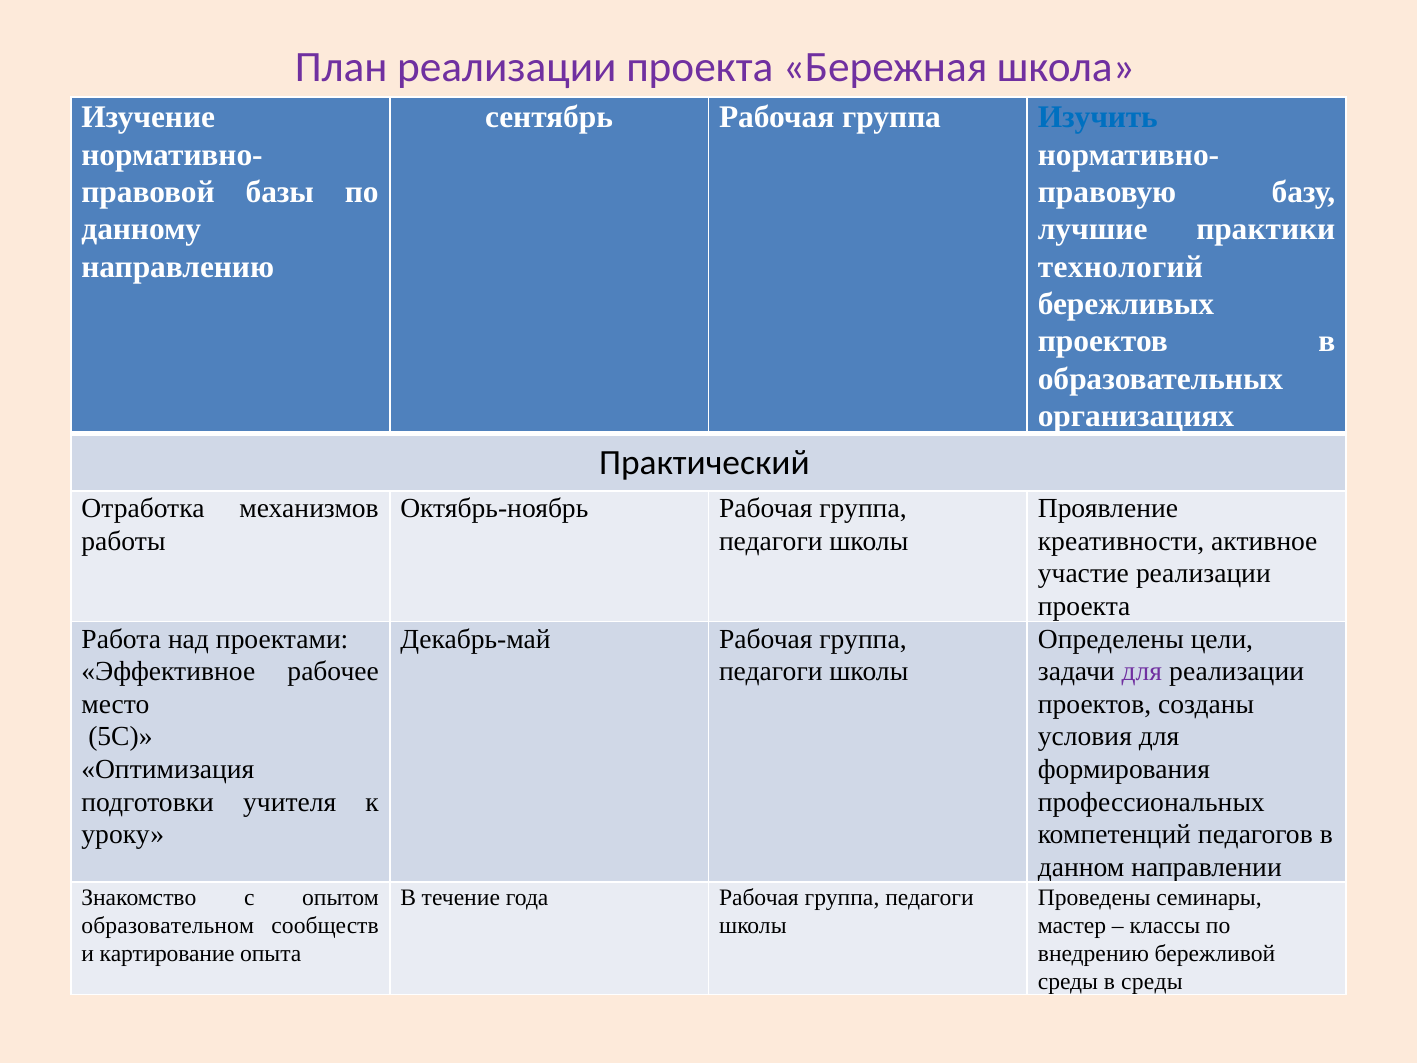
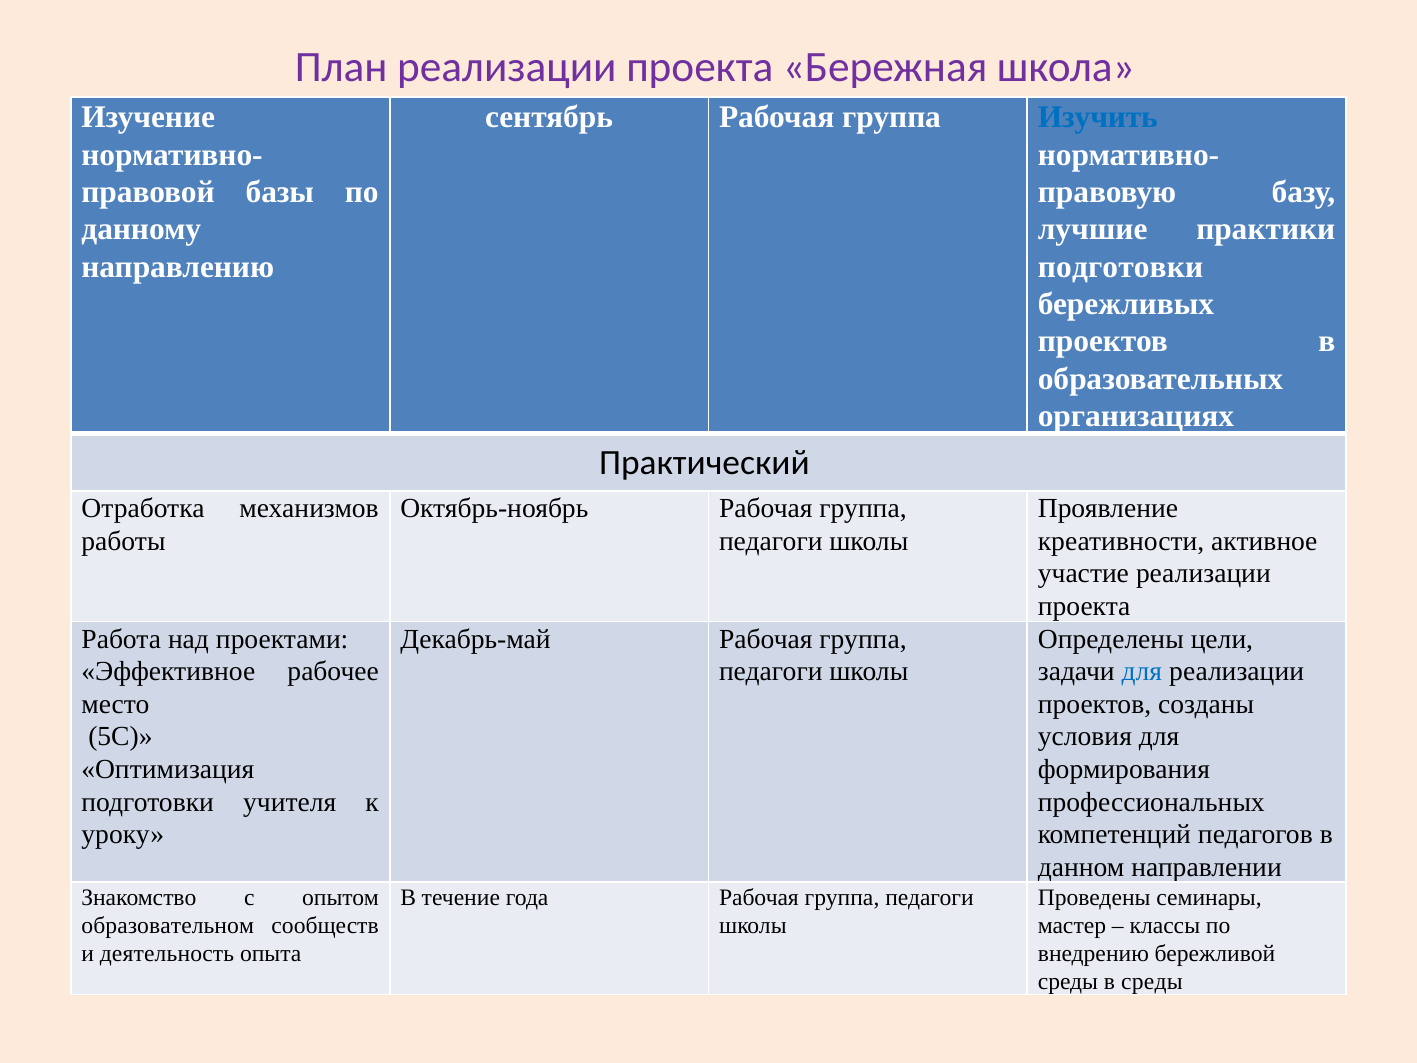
технологий: технологий -> подготовки (1121, 267)
для colour: purple -> blue (1142, 672)
картирование: картирование -> деятельность (167, 953)
